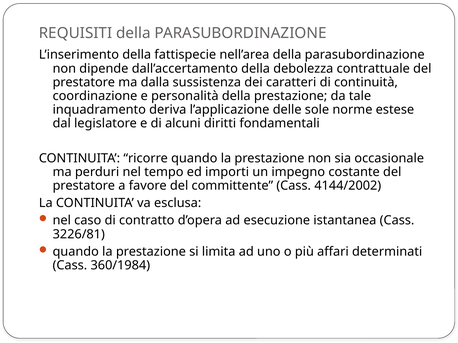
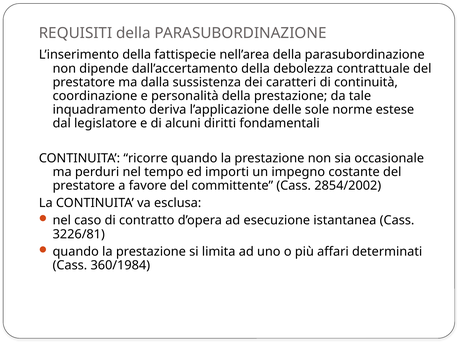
4144/2002: 4144/2002 -> 2854/2002 (348, 186)
